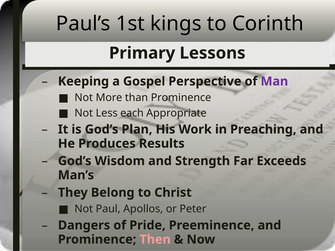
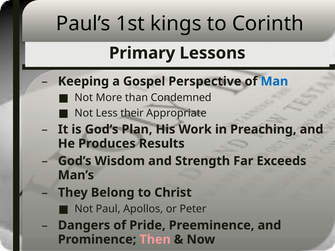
Man colour: purple -> blue (274, 81)
than Prominence: Prominence -> Condemned (181, 98)
each: each -> their (132, 113)
